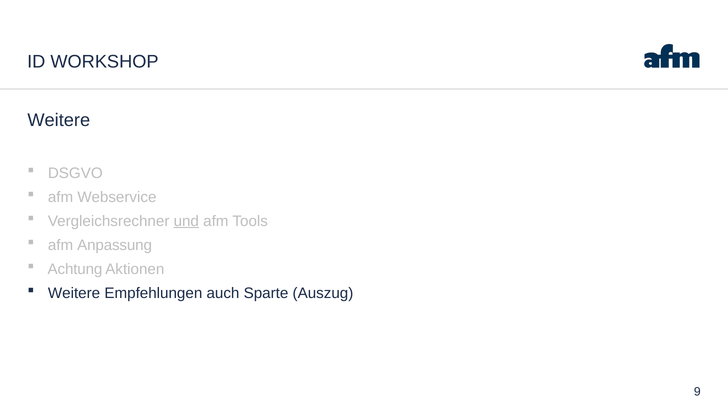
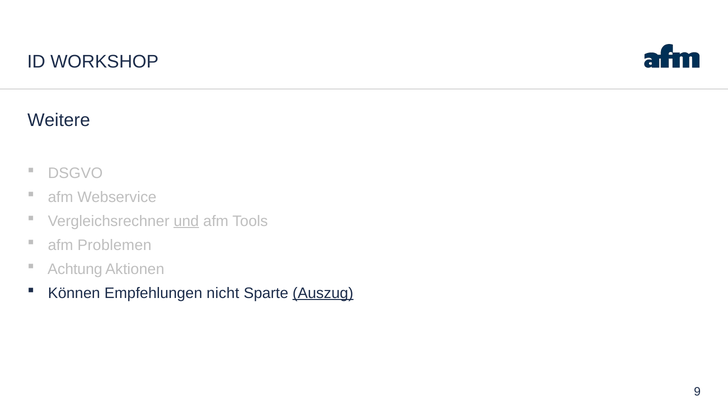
Anpassung: Anpassung -> Problemen (114, 245)
Weitere: Weitere -> Können (74, 293)
auch: auch -> nicht (223, 293)
Auszug underline: none -> present (323, 293)
